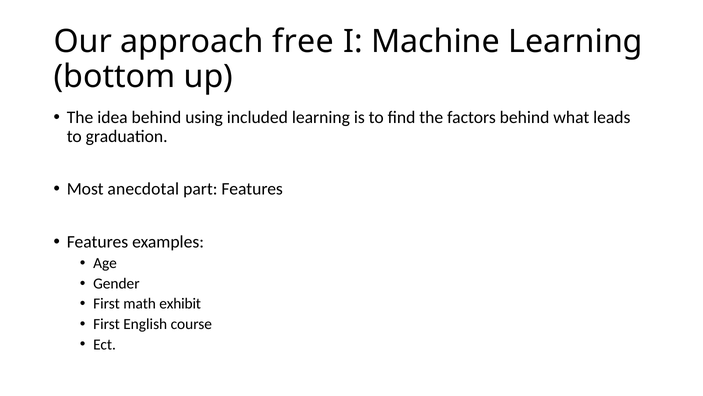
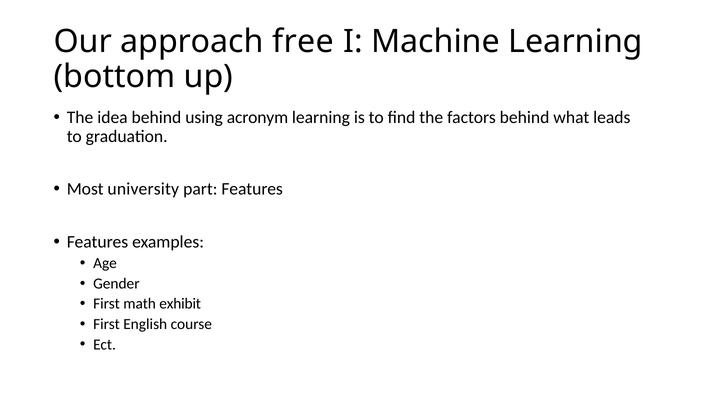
included: included -> acronym (257, 117)
anecdotal: anecdotal -> university (143, 189)
